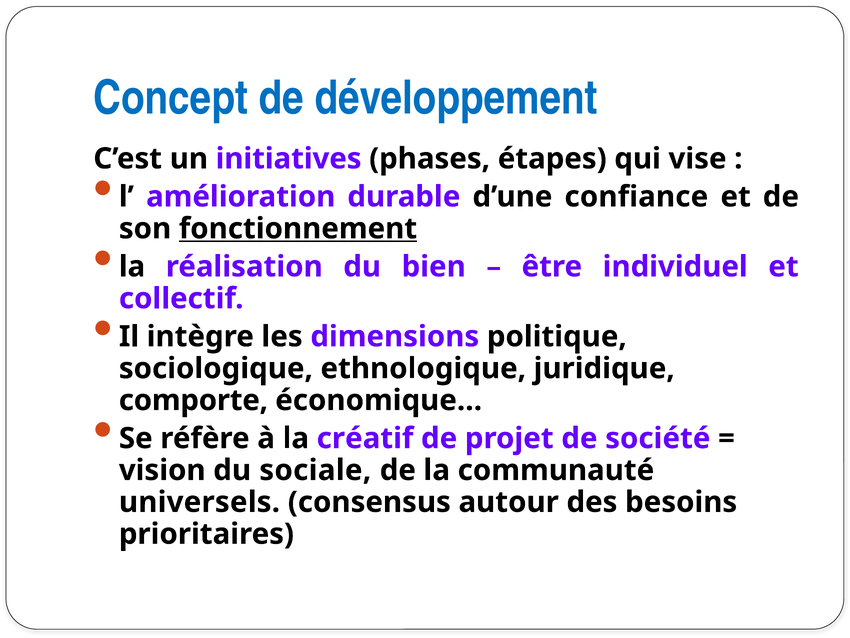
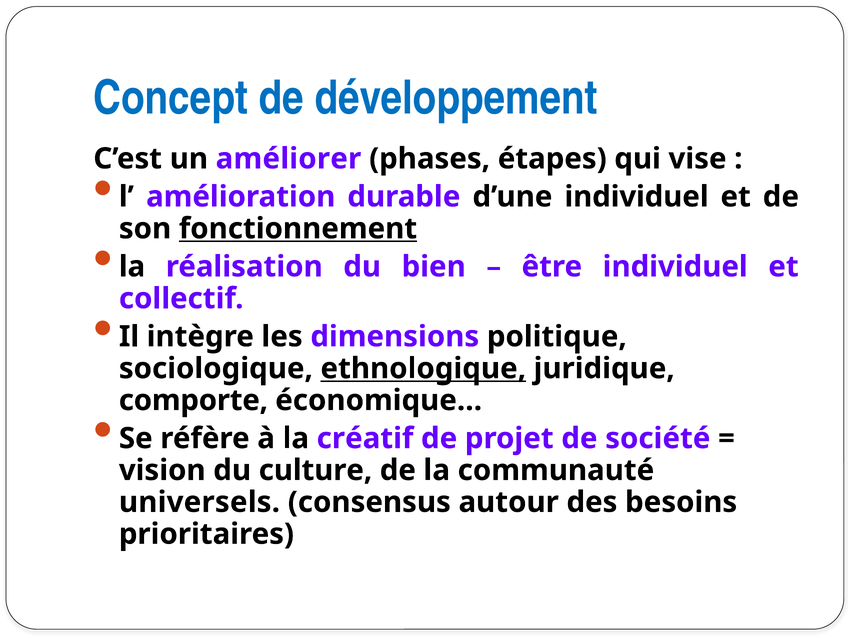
initiatives: initiatives -> améliorer (288, 159)
d’une confiance: confiance -> individuel (636, 197)
ethnologique underline: none -> present (423, 368)
sociale: sociale -> culture (315, 470)
